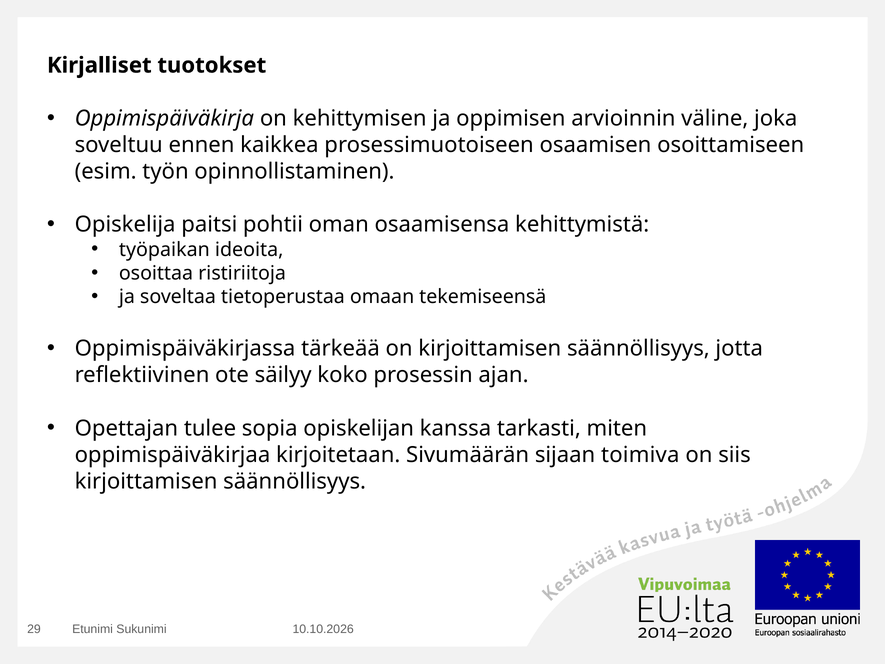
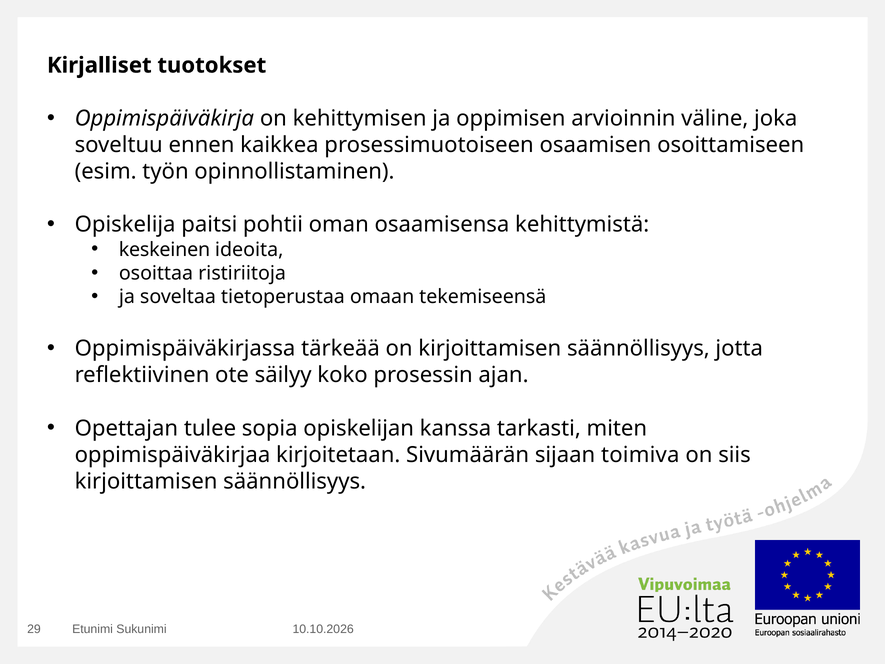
työpaikan: työpaikan -> keskeinen (164, 250)
